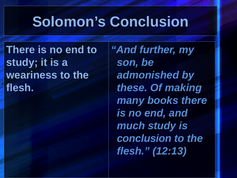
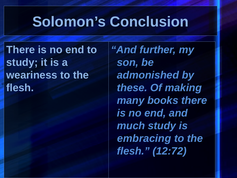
conclusion: conclusion -> embracing (144, 138)
12:13: 12:13 -> 12:72 (170, 151)
